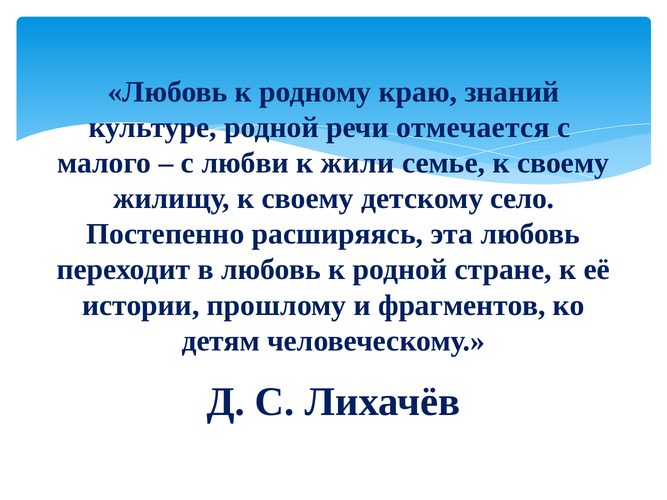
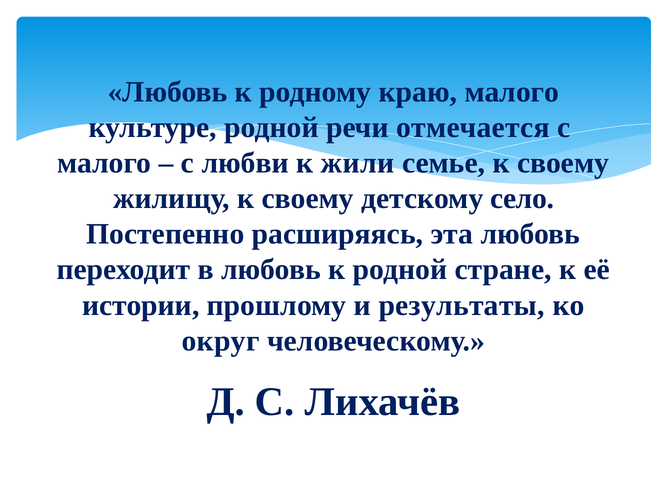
краю знаний: знаний -> малого (512, 92)
фрагментов: фрагментов -> результаты (462, 305)
детям: детям -> округ (221, 341)
